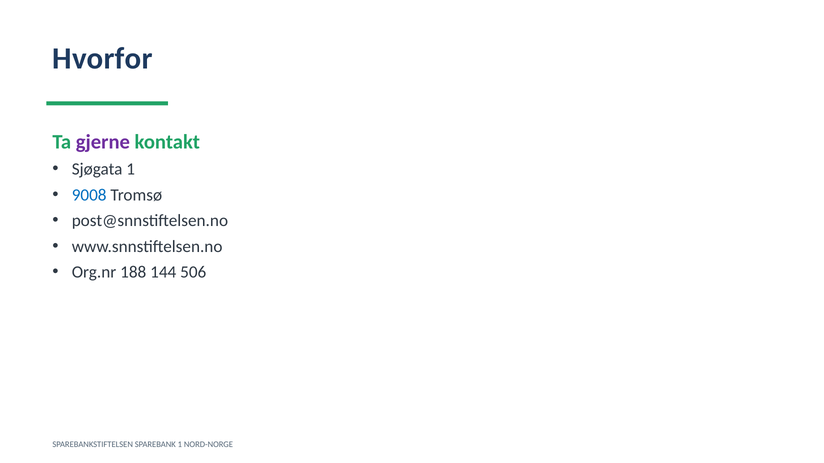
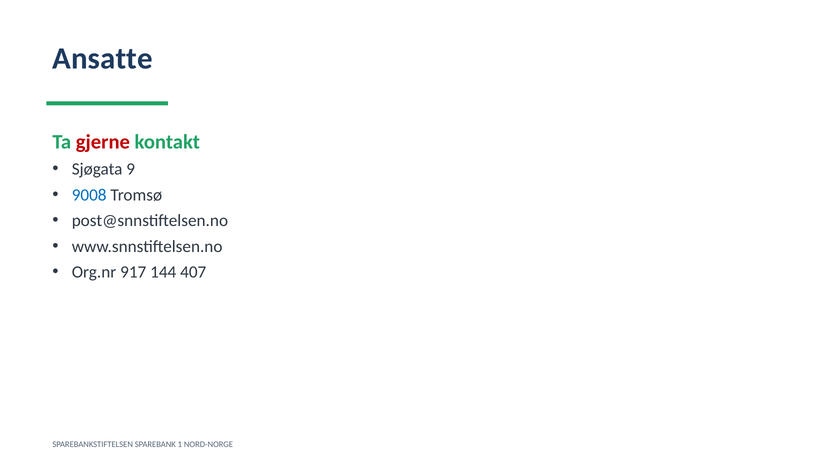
Hvorfor: Hvorfor -> Ansatte (103, 59)
gjerne colour: purple -> red (103, 142)
Sjøgata 1: 1 -> 9 (131, 169)
188: 188 -> 917 (133, 273)
506: 506 -> 407 (193, 273)
